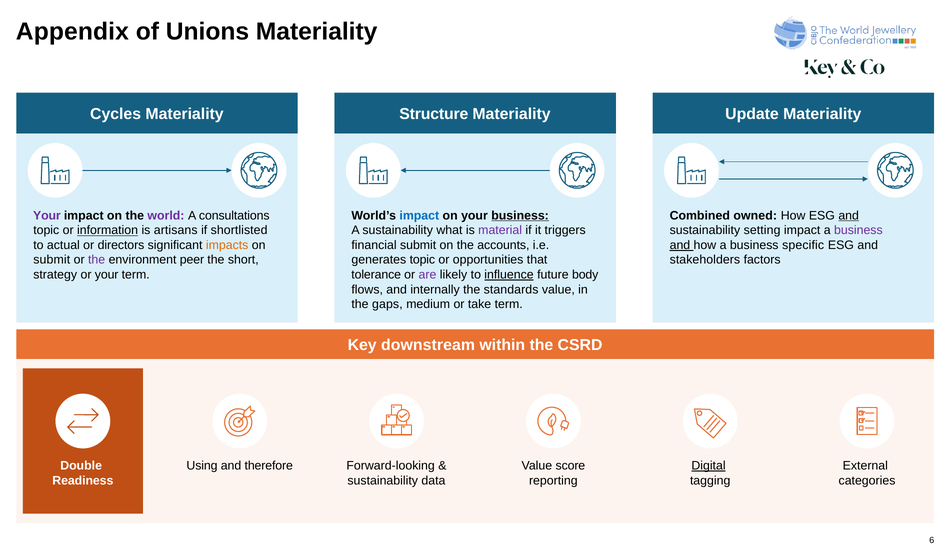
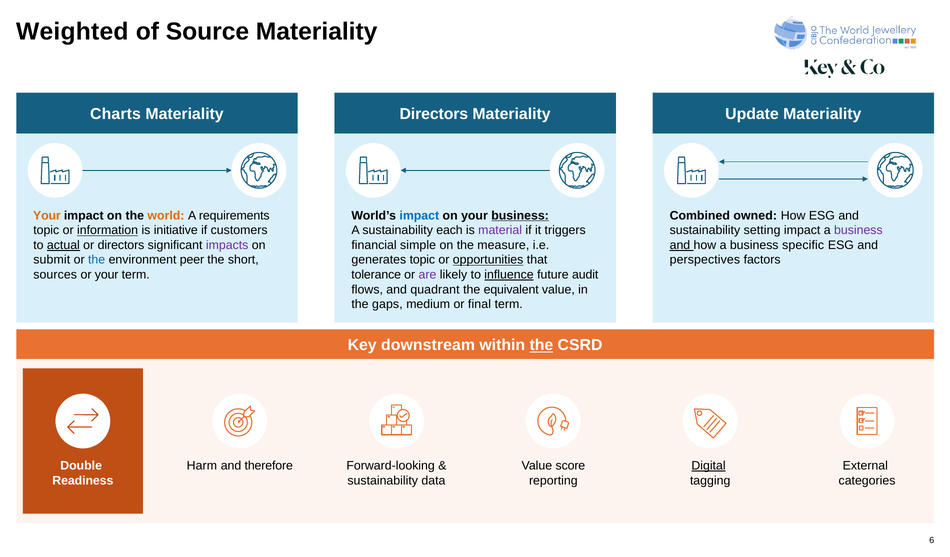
Appendix: Appendix -> Weighted (72, 32)
Unions: Unions -> Source (207, 32)
Cycles: Cycles -> Charts (116, 114)
Materiality Structure: Structure -> Directors (434, 114)
Your colour: purple -> orange (47, 216)
world colour: purple -> orange (166, 216)
consultations: consultations -> requirements (234, 216)
and underline: present -> none (849, 216)
artisans: artisans -> initiative (176, 230)
shortlisted: shortlisted -> customers (239, 230)
what: what -> each (450, 230)
actual underline: none -> present (63, 245)
impacts colour: orange -> purple (227, 245)
financial submit: submit -> simple (418, 245)
accounts: accounts -> measure (503, 245)
the colour: purple -> blue (97, 260)
opportunities underline: none -> present (488, 260)
stakeholders: stakeholders -> perspectives (705, 260)
strategy: strategy -> sources (55, 275)
body: body -> audit (585, 275)
internally: internally -> quadrant (435, 290)
standards: standards -> equivalent (511, 290)
take: take -> final (480, 304)
the underline: none -> present (541, 345)
Using: Using -> Harm (202, 466)
